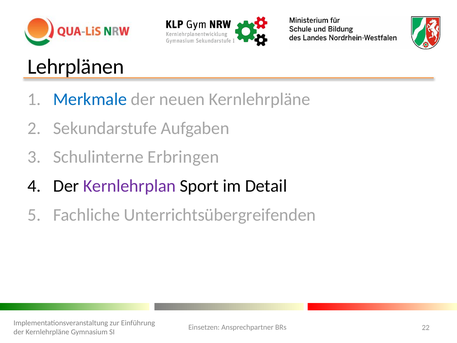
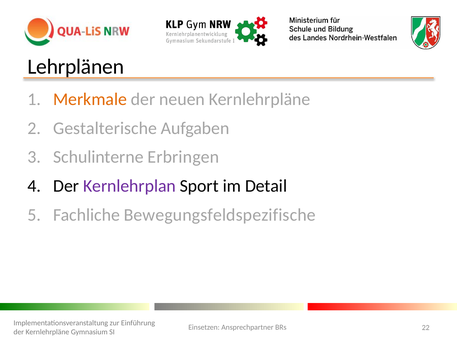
Merkmale colour: blue -> orange (90, 99)
Sekundarstufe: Sekundarstufe -> Gestalterische (105, 128)
Unterrichtsübergreifenden: Unterrichtsübergreifenden -> Bewegungsfeldspezifische (220, 215)
